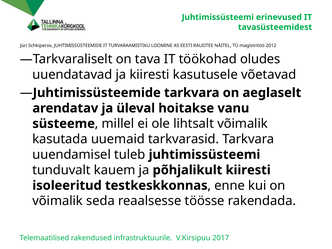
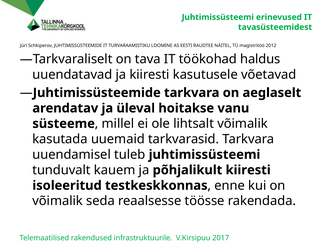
oludes: oludes -> haldus (260, 59)
